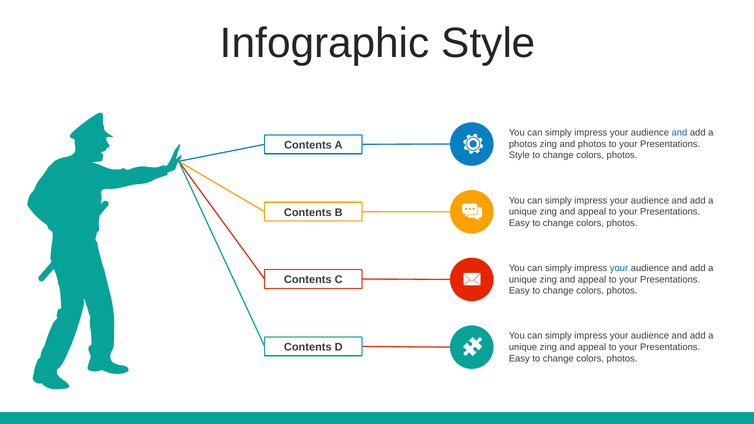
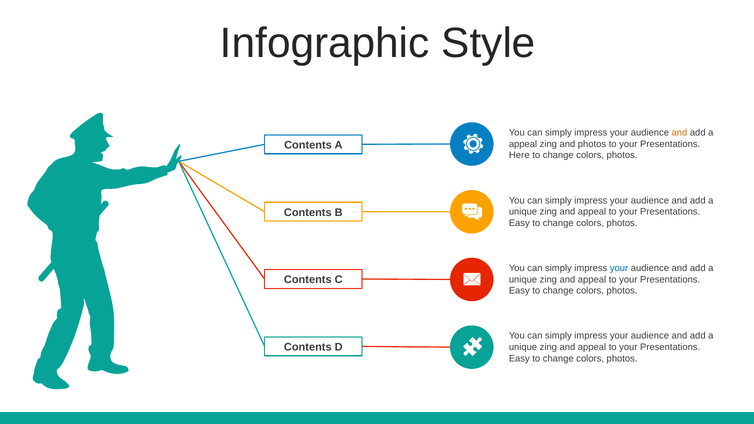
and colour: blue -> orange (679, 133)
photos: photos -> appeal (523, 144)
Style: Style -> Here (519, 155)
